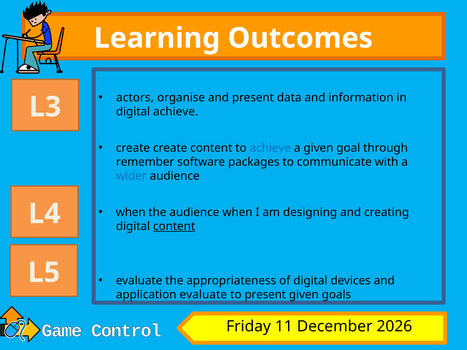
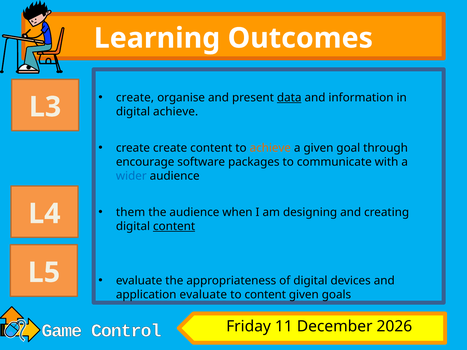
actors: actors -> create (135, 98)
data underline: none -> present (289, 98)
achieve colour: blue -> orange (270, 148)
remember: remember -> encourage (145, 162)
when: when -> them (131, 212)
to present: present -> content (265, 295)
